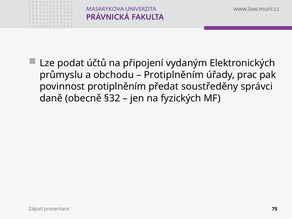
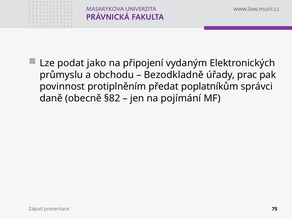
účtů: účtů -> jako (97, 63)
Protiplněním: Protiplněním -> Bezodkladně (174, 75)
soustředěny: soustředěny -> poplatníkům (210, 87)
§32: §32 -> §82 (112, 98)
fyzických: fyzických -> pojímání (181, 98)
